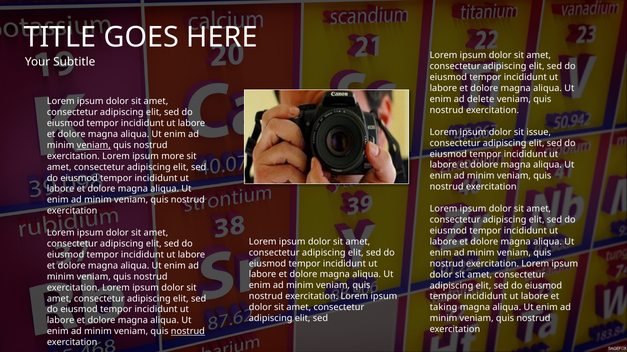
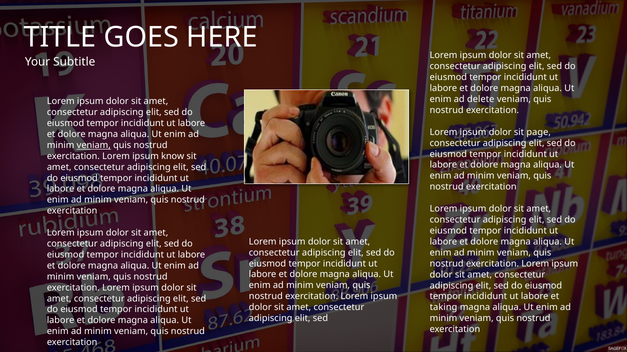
issue: issue -> page (539, 132)
more: more -> know (173, 156)
nostrud underline: present -> none (188, 332)
